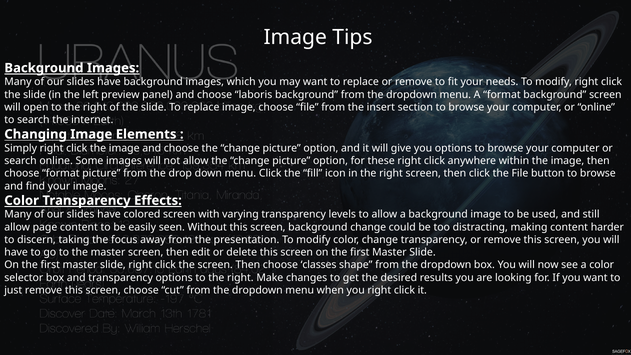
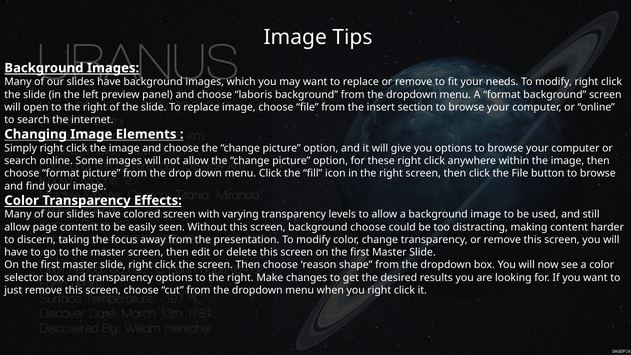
background change: change -> choose (368, 227)
classes: classes -> reason (319, 265)
